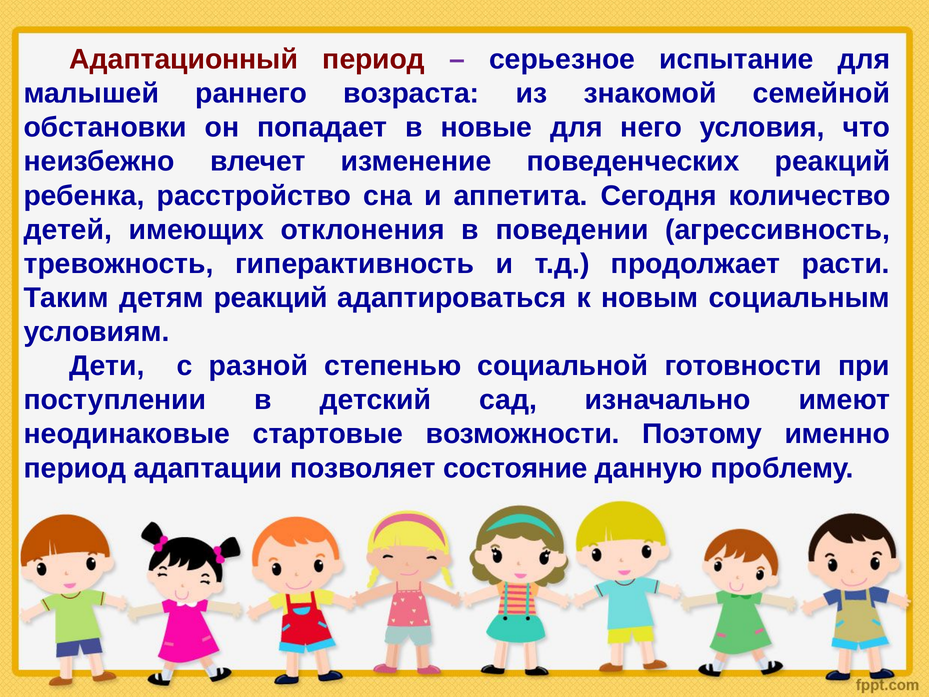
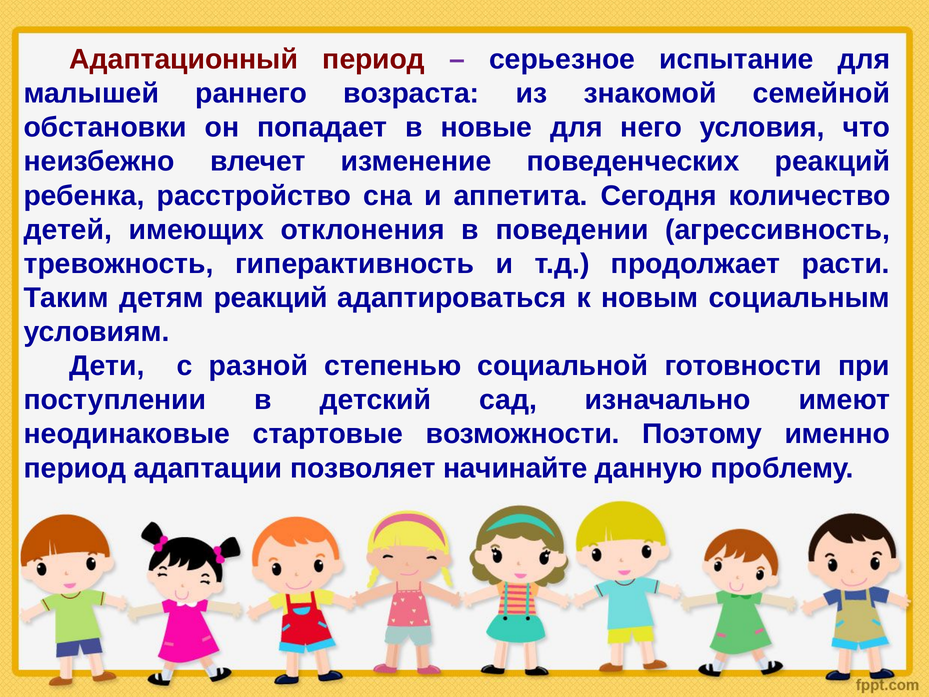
состояние: состояние -> начинайте (515, 468)
